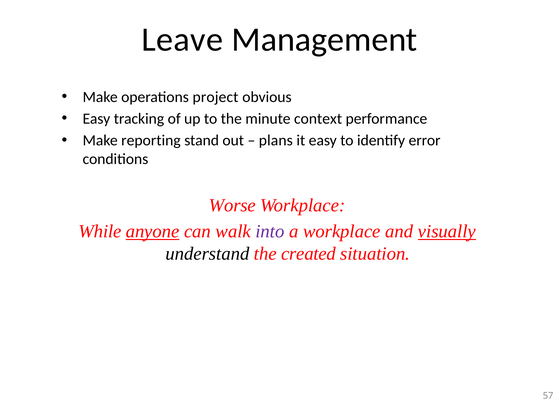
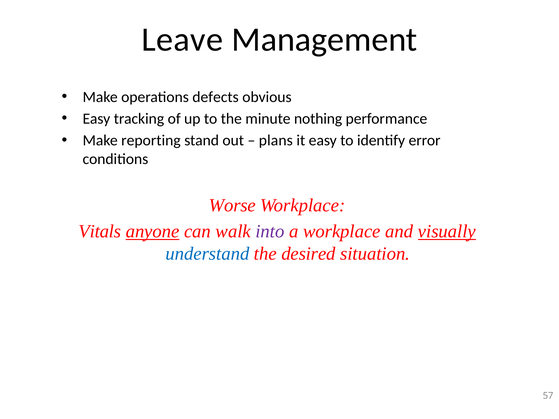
project: project -> defects (216, 97)
context: context -> nothing (318, 119)
While: While -> Vitals (100, 231)
understand colour: black -> blue (207, 254)
created: created -> desired (308, 254)
